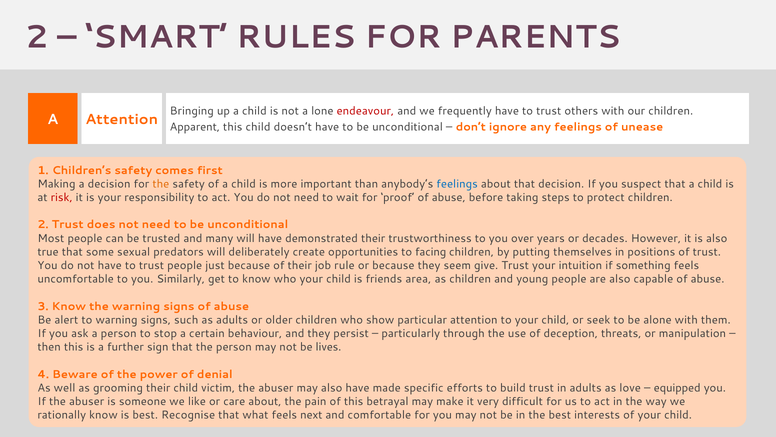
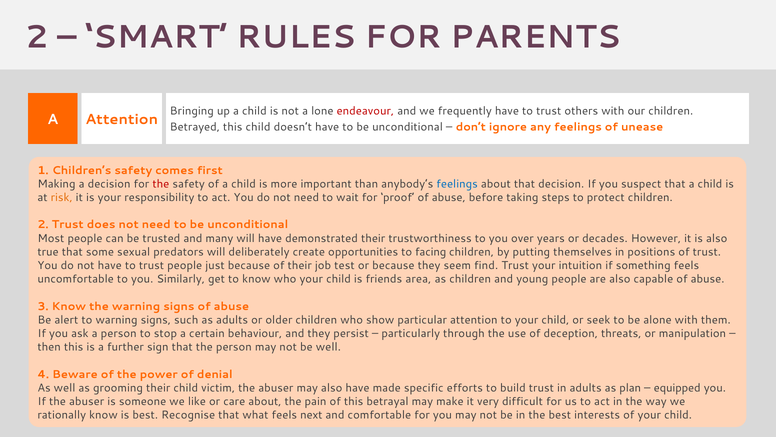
Apparent: Apparent -> Betrayed (195, 127)
the colour: orange -> red (161, 184)
risk colour: red -> orange (62, 197)
rule: rule -> test (344, 265)
give: give -> find (486, 265)
be lives: lives -> well (328, 347)
love: love -> plan (630, 388)
